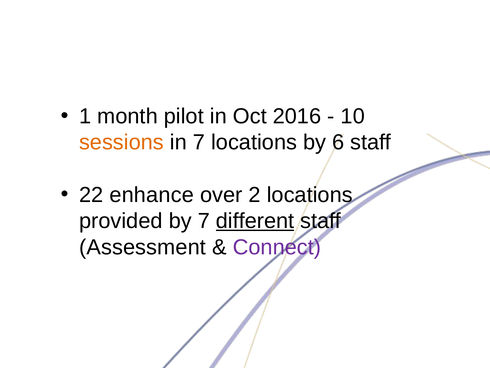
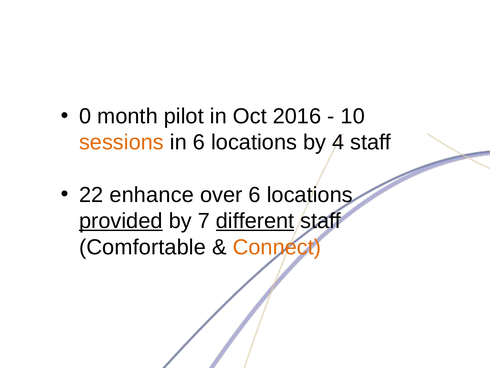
1: 1 -> 0 (85, 116)
in 7: 7 -> 6 (199, 142)
6: 6 -> 4 (338, 142)
over 2: 2 -> 6 (255, 195)
provided underline: none -> present (121, 221)
Assessment: Assessment -> Comfortable (143, 247)
Connect colour: purple -> orange (277, 247)
